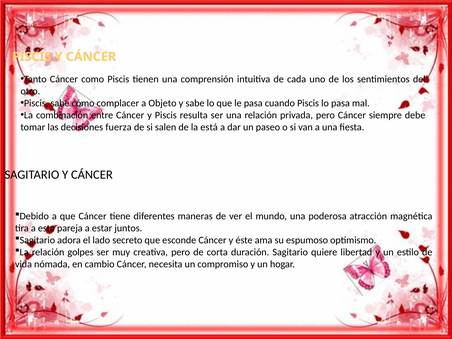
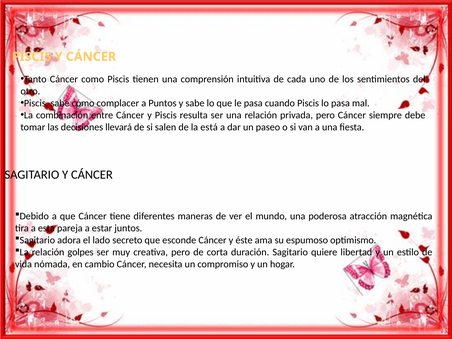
Objeto: Objeto -> Puntos (162, 103)
fuerza: fuerza -> llevará (119, 127)
